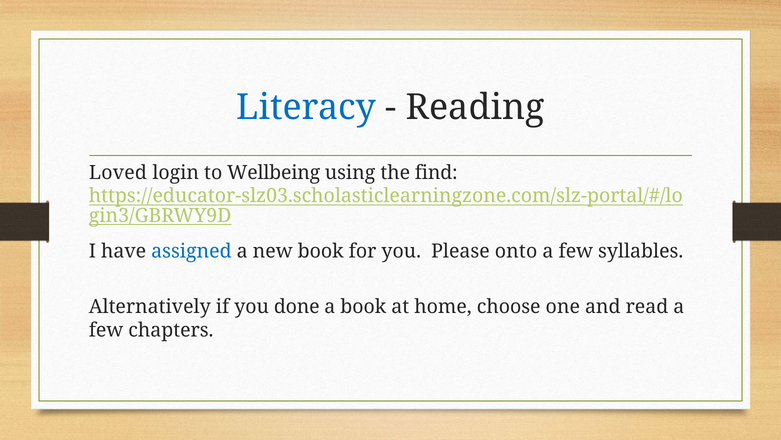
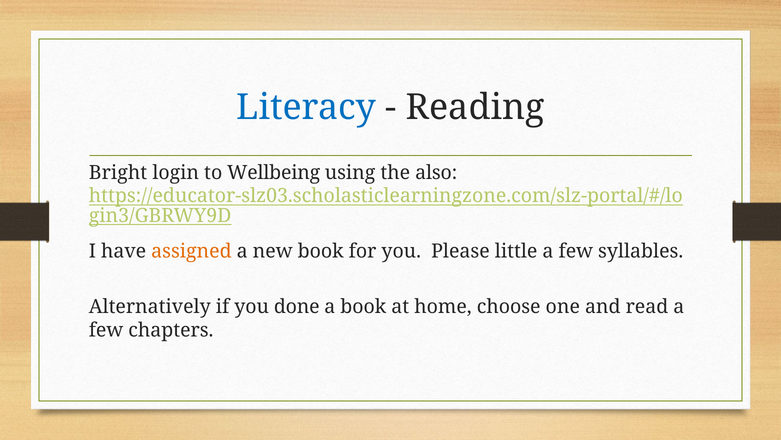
Loved: Loved -> Bright (118, 172)
find: find -> also (436, 172)
assigned colour: blue -> orange (191, 251)
onto: onto -> little (516, 251)
